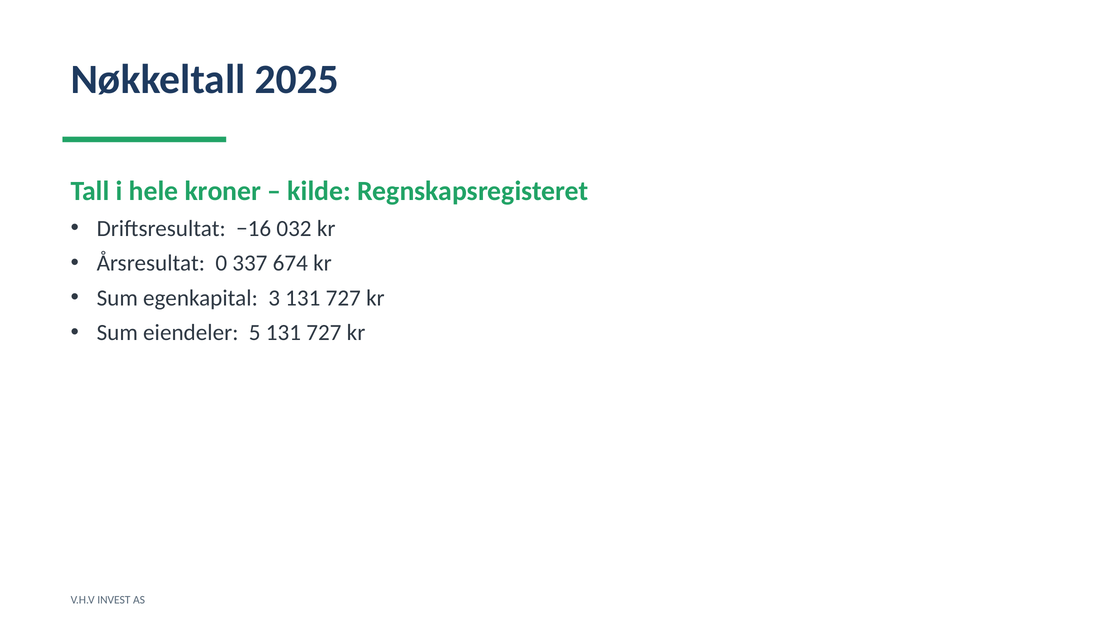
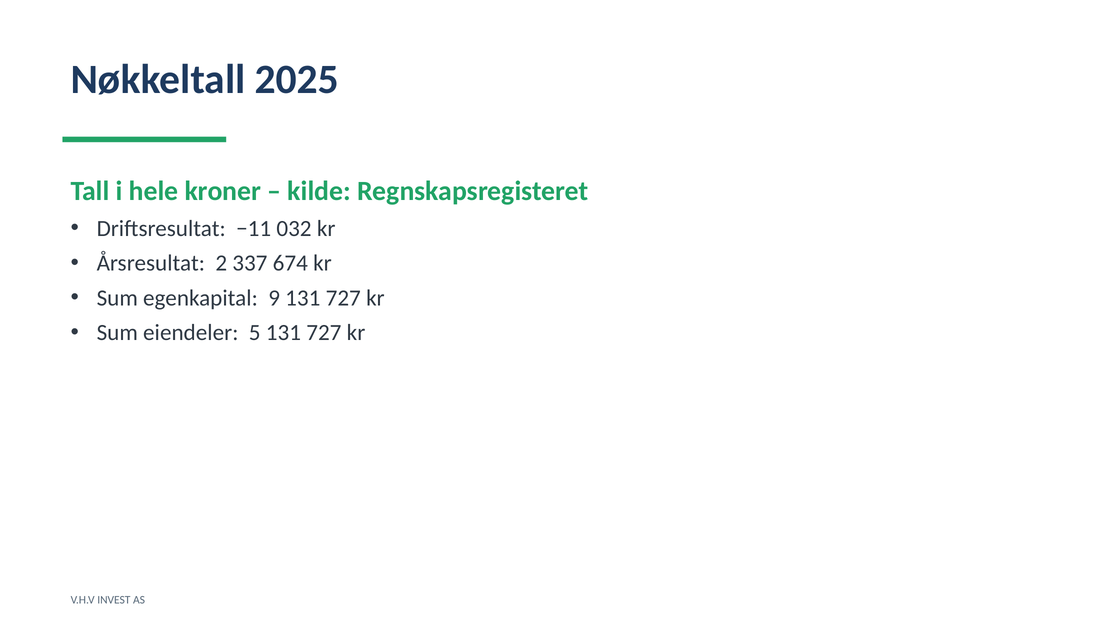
−16: −16 -> −11 (254, 228)
0: 0 -> 2 (221, 263)
3: 3 -> 9 (274, 298)
